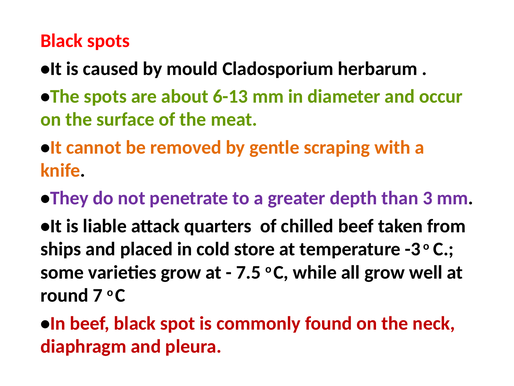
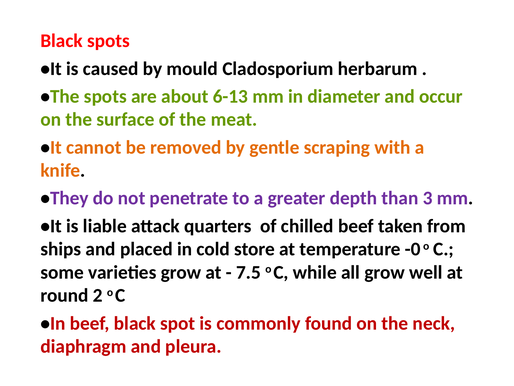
-3: -3 -> -0 (413, 249)
7: 7 -> 2 (98, 295)
